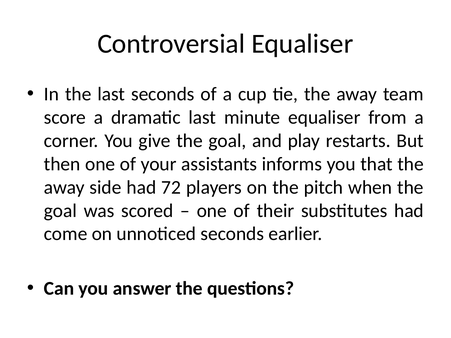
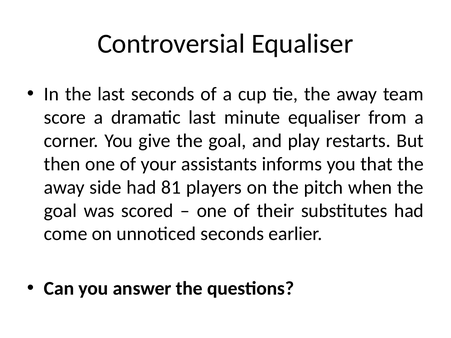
72: 72 -> 81 (171, 187)
